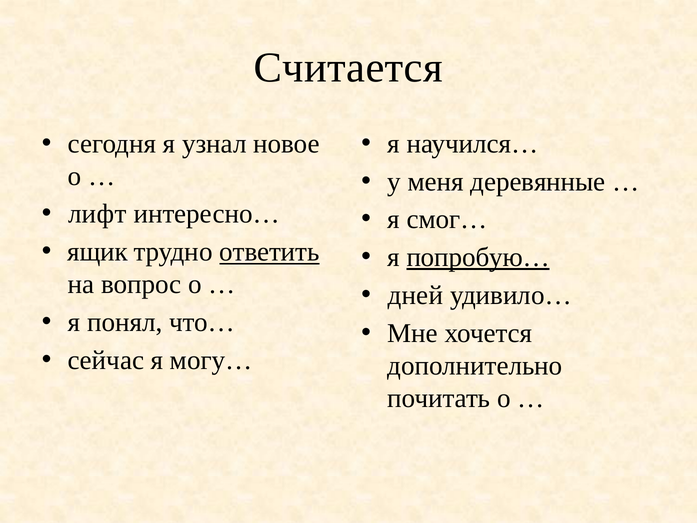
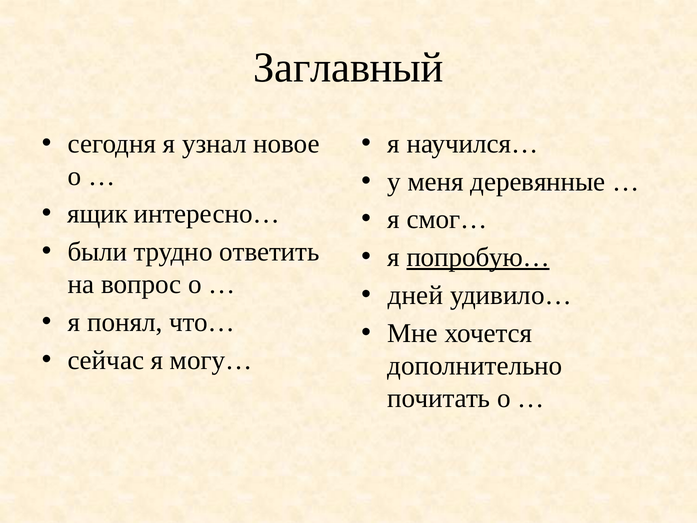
Считается: Считается -> Заглавный (349, 67)
лифт: лифт -> ящик (98, 214)
ящик: ящик -> были (98, 252)
ответить underline: present -> none (269, 252)
